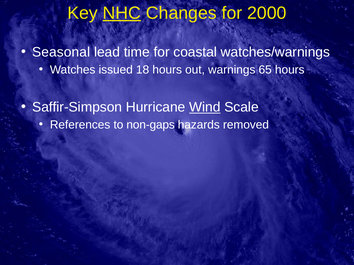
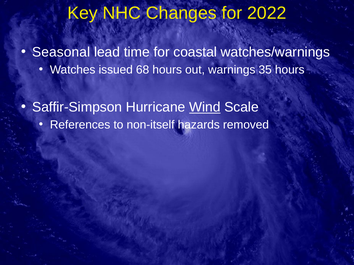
NHC underline: present -> none (122, 13)
2000: 2000 -> 2022 (267, 13)
18: 18 -> 68 (143, 70)
65: 65 -> 35 (265, 70)
non-gaps: non-gaps -> non-itself (151, 125)
